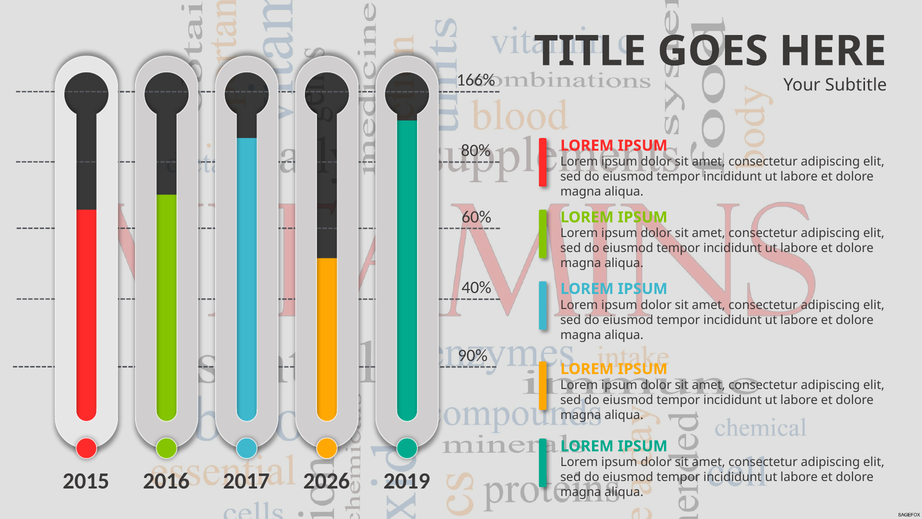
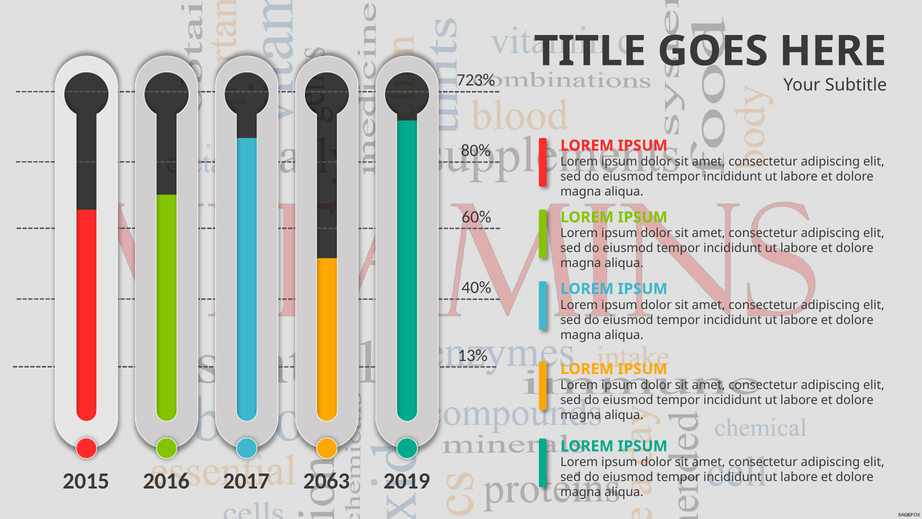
166%: 166% -> 723% (476, 80)
90%: 90% -> 13% (473, 355)
2026: 2026 -> 2063 (327, 481)
